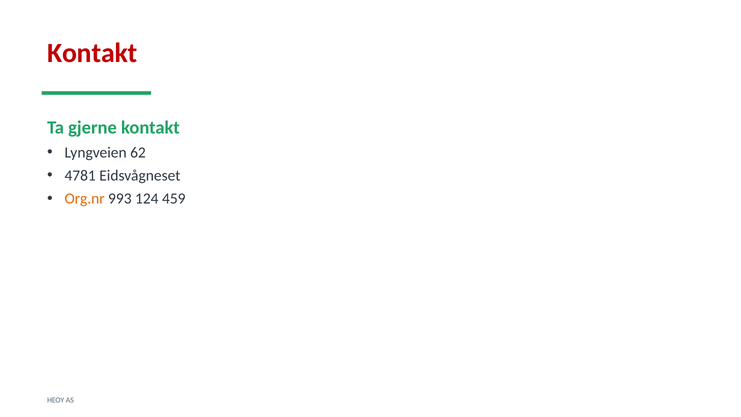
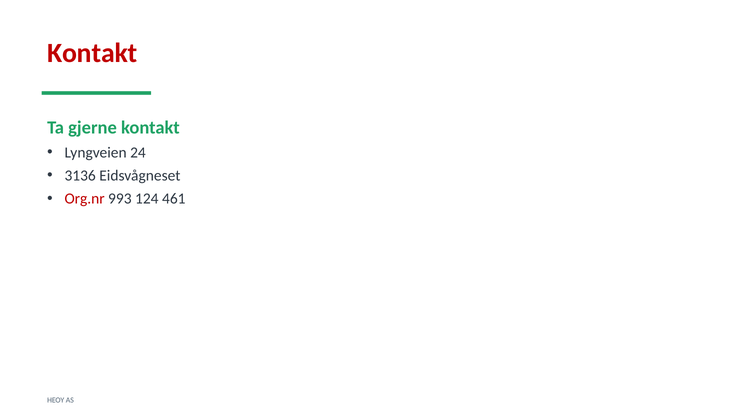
62: 62 -> 24 (138, 152)
4781: 4781 -> 3136 (80, 176)
Org.nr colour: orange -> red (85, 199)
459: 459 -> 461 (174, 199)
